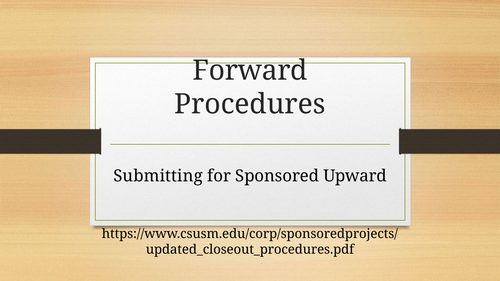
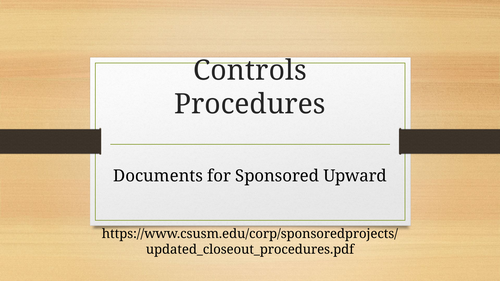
Forward: Forward -> Controls (250, 70)
Submitting: Submitting -> Documents (158, 176)
